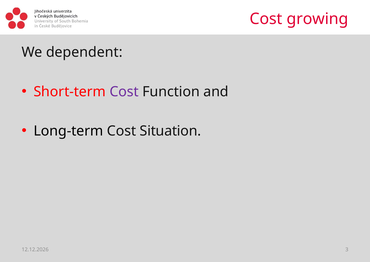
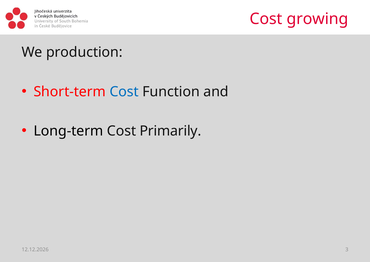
dependent: dependent -> production (84, 52)
Cost colour: purple -> blue (124, 91)
Situation: Situation -> Primarily (170, 131)
